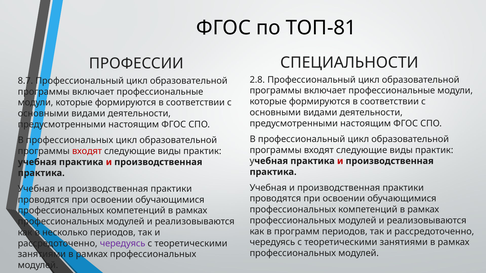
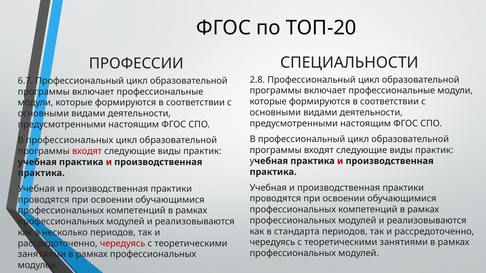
ТОП-81: ТОП-81 -> ТОП-20 (321, 28)
8.7: 8.7 -> 6.7 (25, 81)
программ: программ -> стандарта (297, 232)
чередуясь colour: purple -> red (123, 244)
